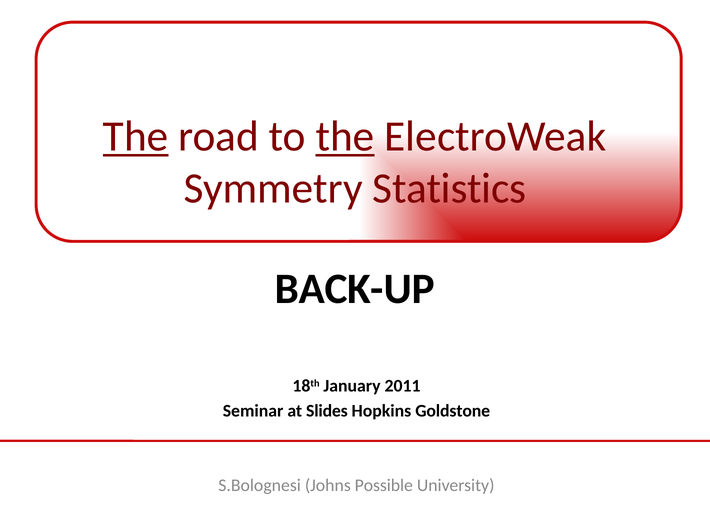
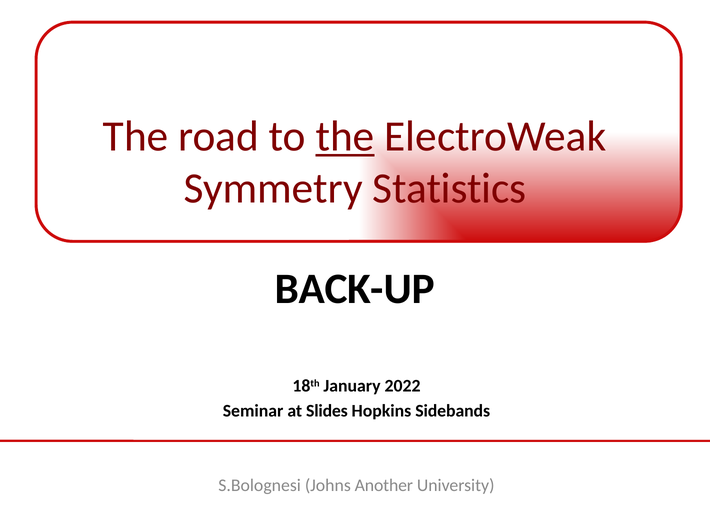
The underline: present -> none (136, 137)
2011: 2011 -> 2022 (403, 386)
Goldstone: Goldstone -> Sidebands (453, 411)
Possible: Possible -> Another (384, 486)
